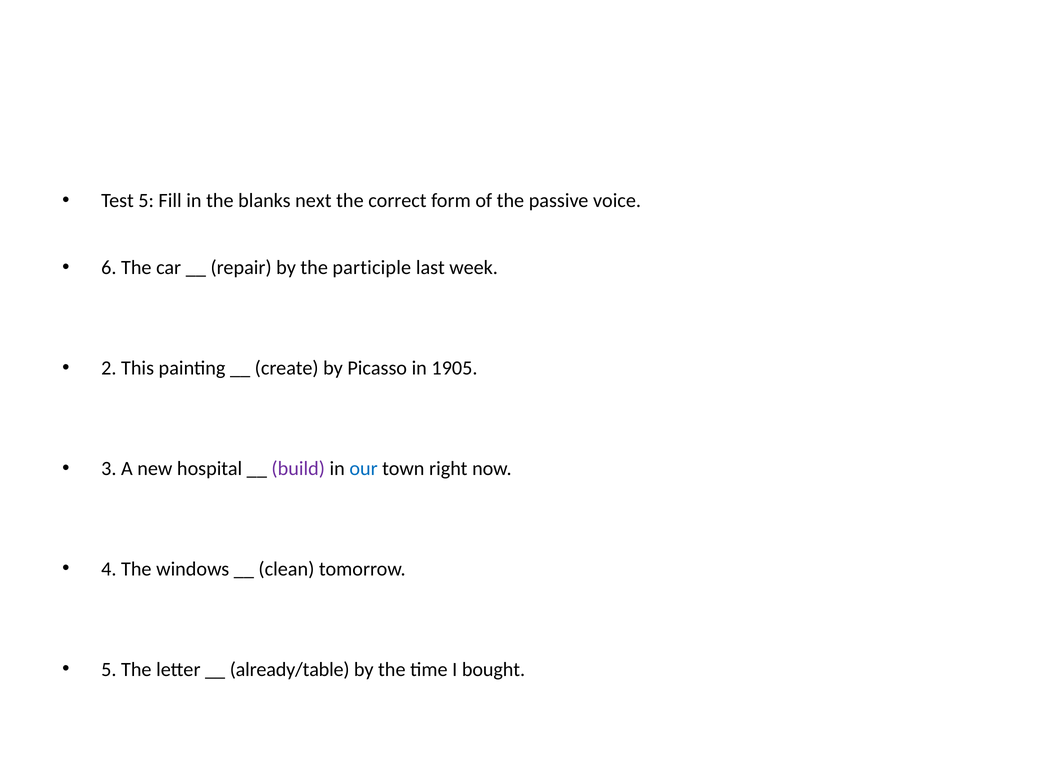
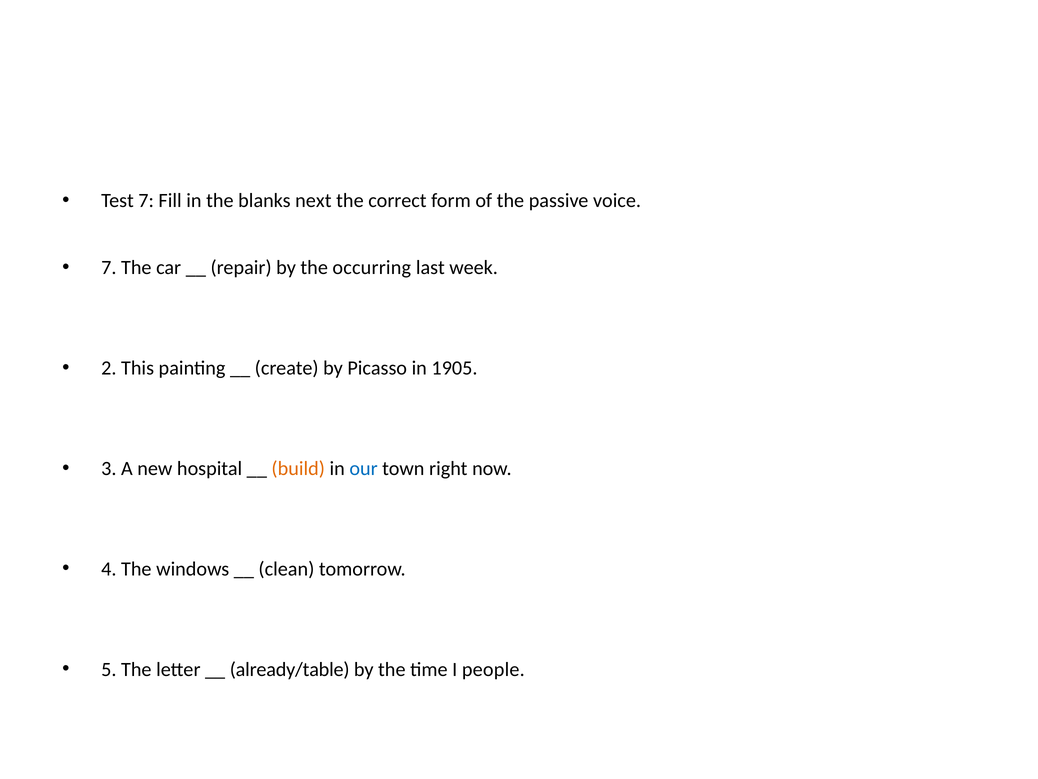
Test 5: 5 -> 7 (146, 200)
6: 6 -> 7 (109, 267)
participle: participle -> occurring (372, 267)
build colour: purple -> orange (298, 468)
bought: bought -> people (493, 669)
